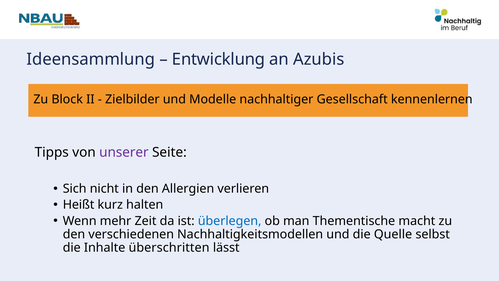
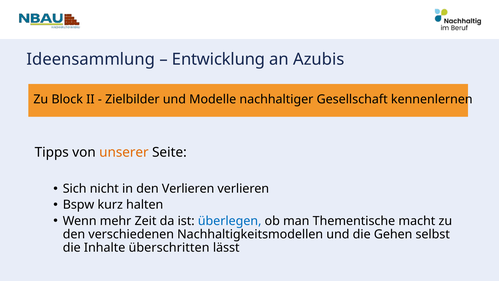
unserer colour: purple -> orange (124, 152)
den Allergien: Allergien -> Verlieren (188, 189)
Heißt: Heißt -> Bspw (79, 205)
Quelle: Quelle -> Gehen (393, 234)
